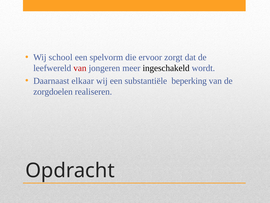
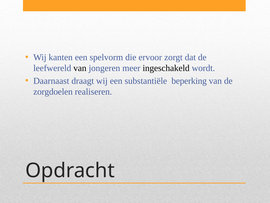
school: school -> kanten (61, 57)
van colour: red -> black (80, 68)
elkaar: elkaar -> draagt (83, 81)
